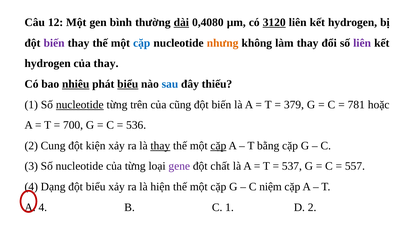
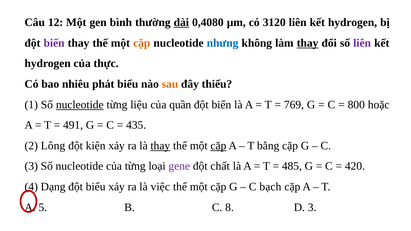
3120 underline: present -> none (274, 22)
cặp colour: blue -> orange (142, 43)
nhưng colour: orange -> blue (223, 43)
thay underline: none -> present (308, 43)
của thay: thay -> thực (106, 64)
nhiêu underline: present -> none (76, 84)
biểu underline: present -> none (128, 84)
sau colour: blue -> orange (170, 84)
trên: trên -> liệu (139, 105)
cũng: cũng -> quần (180, 105)
379: 379 -> 769 (294, 105)
781: 781 -> 800 (356, 105)
700: 700 -> 491 (73, 125)
536: 536 -> 435 (136, 125)
Cung: Cung -> Lông (53, 146)
537: 537 -> 485 (292, 166)
557: 557 -> 420 (355, 166)
hiện: hiện -> việc (160, 187)
niệm: niệm -> bạch (270, 187)
4: 4 -> 5 (43, 207)
C 1: 1 -> 8 (229, 207)
D 2: 2 -> 3 (312, 207)
